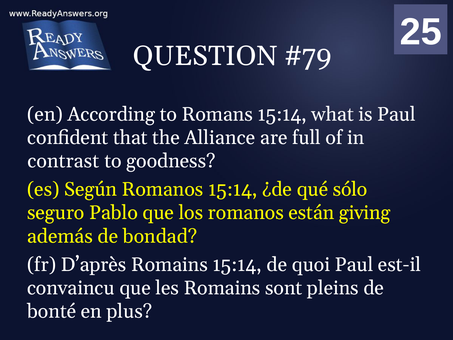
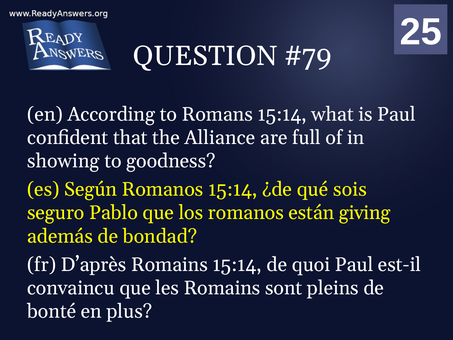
contrast: contrast -> showing (63, 161)
sólo: sólo -> sois (350, 189)
